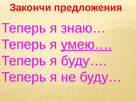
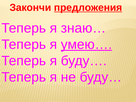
предложения underline: none -> present (88, 8)
